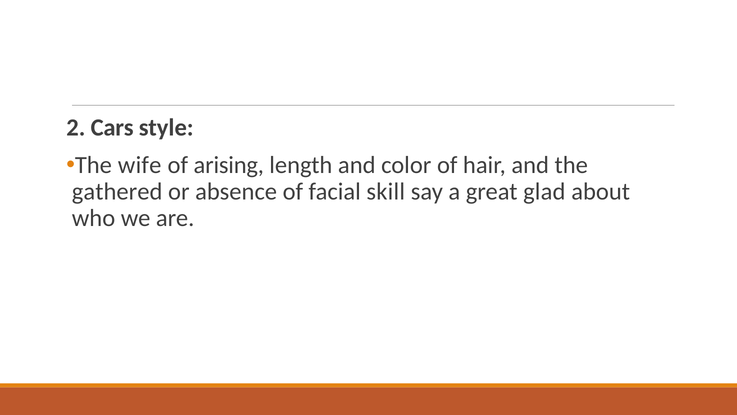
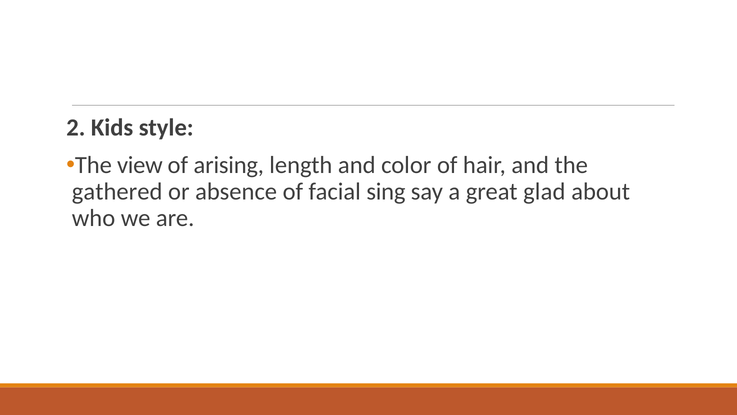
Cars: Cars -> Kids (112, 127)
wife: wife -> view (140, 165)
skill: skill -> sing (386, 191)
